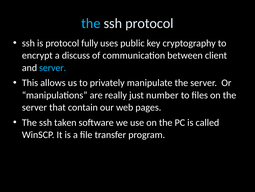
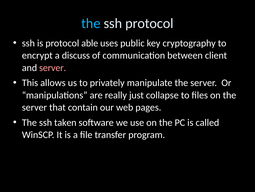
fully: fully -> able (90, 43)
server colour: light blue -> pink (53, 68)
number: number -> collapse (162, 95)
